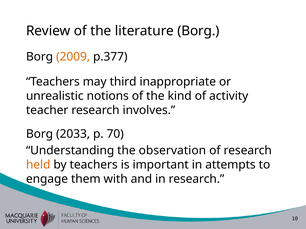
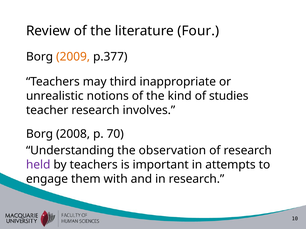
literature Borg: Borg -> Four (198, 31)
activity: activity -> studies (229, 96)
2033: 2033 -> 2008 (73, 134)
held colour: orange -> purple (38, 165)
